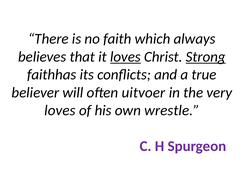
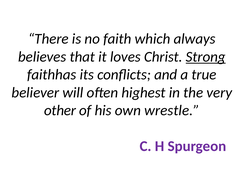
loves underline: present -> none (125, 57)
uitvoer: uitvoer -> highest (144, 93)
loves: loves -> other (60, 110)
